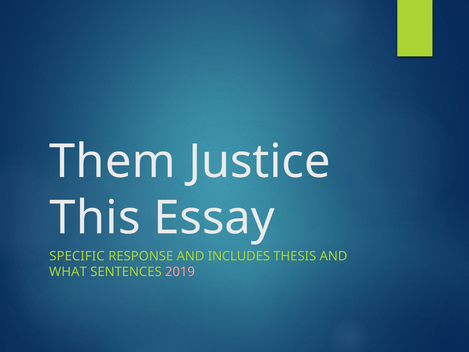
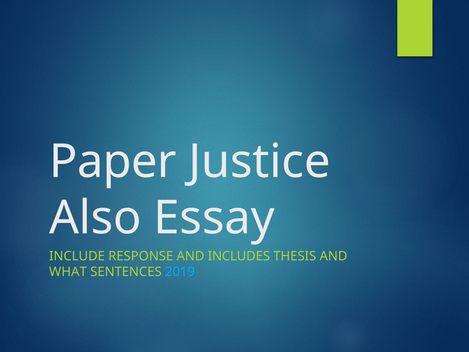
Them: Them -> Paper (113, 162)
This: This -> Also (95, 218)
SPECIFIC: SPECIFIC -> INCLUDE (77, 256)
2019 colour: pink -> light blue (180, 272)
